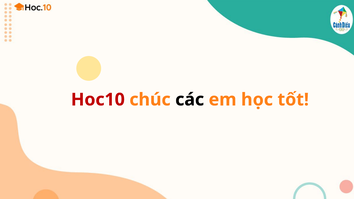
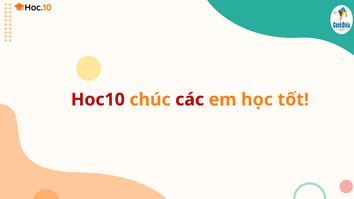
các colour: black -> red (190, 100)
